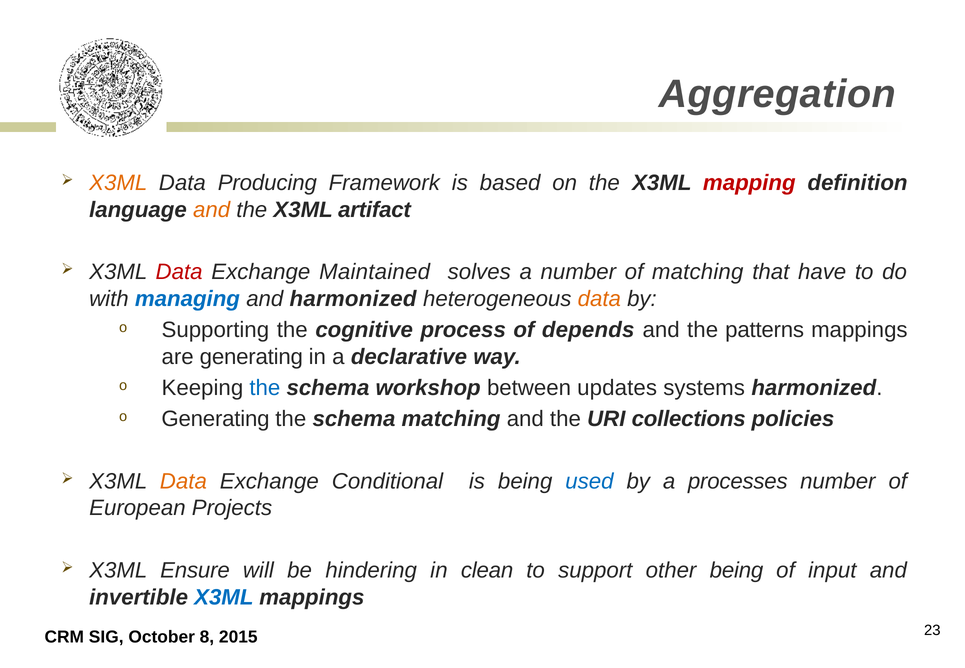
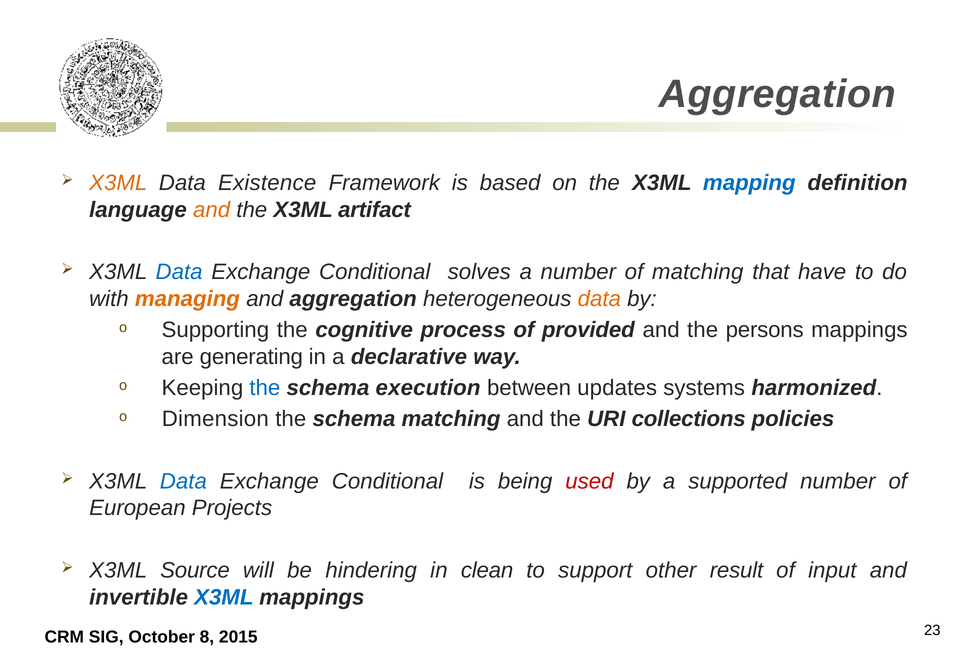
Producing: Producing -> Existence (267, 183)
mapping colour: red -> blue (749, 183)
Data colour: red -> blue (179, 272)
Maintained: Maintained -> Conditional (375, 272)
managing colour: blue -> orange (187, 299)
and harmonized: harmonized -> aggregation (353, 299)
depends: depends -> provided (588, 330)
patterns: patterns -> persons (765, 330)
workshop: workshop -> execution (428, 388)
Generating: Generating -> Dimension (215, 419)
Data colour: orange -> blue (183, 481)
used colour: blue -> red (589, 481)
processes: processes -> supported (738, 481)
Ensure: Ensure -> Source (195, 571)
other being: being -> result (736, 571)
